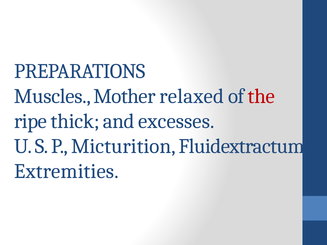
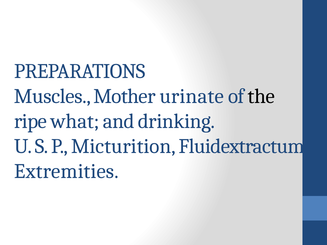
relaxed: relaxed -> urinate (192, 96)
the colour: red -> black (261, 96)
thick: thick -> what (75, 121)
excesses: excesses -> drinking (176, 121)
